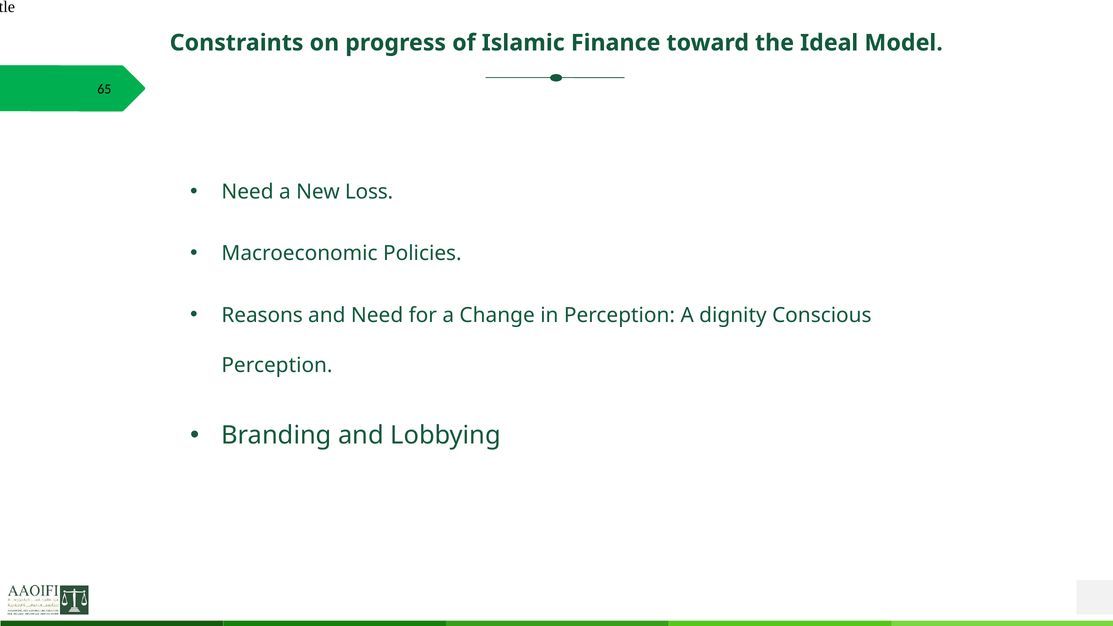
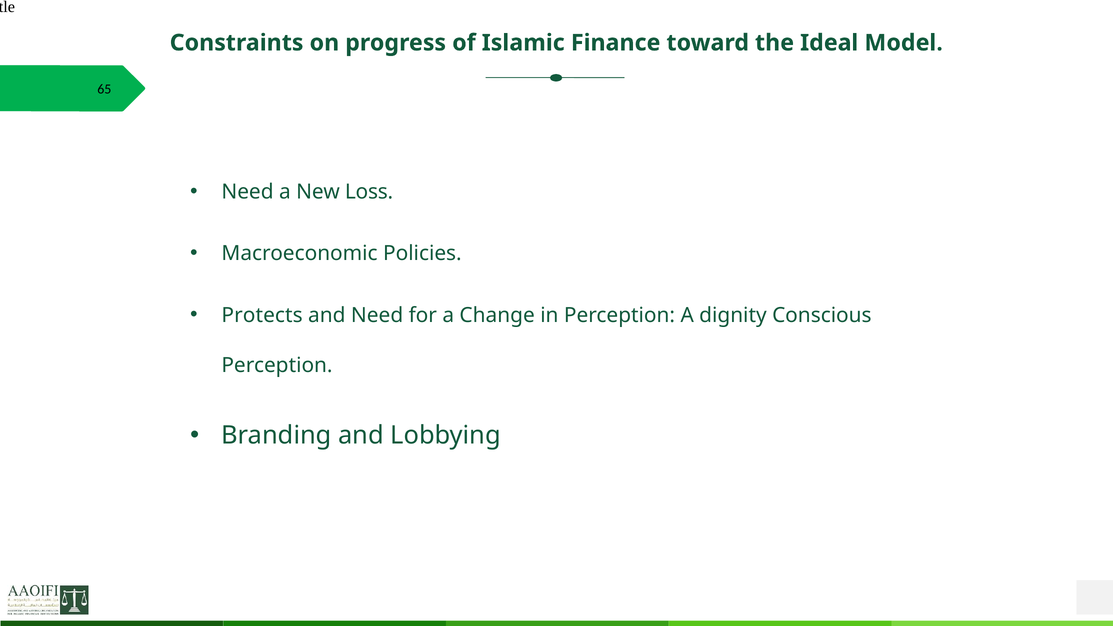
Reasons: Reasons -> Protects (262, 315)
